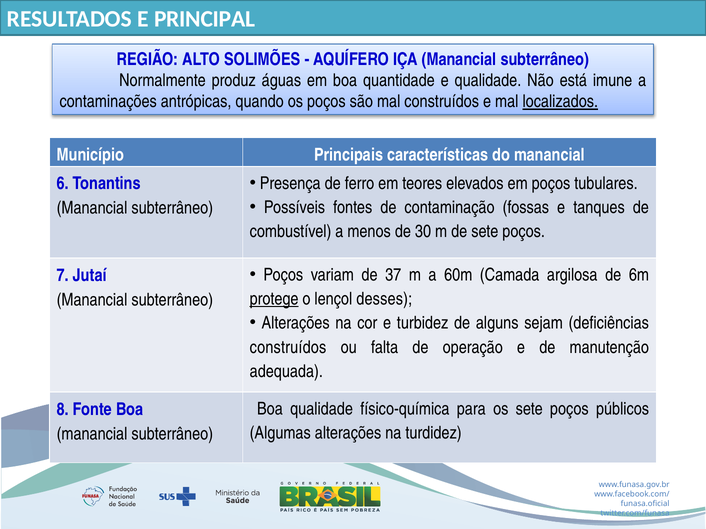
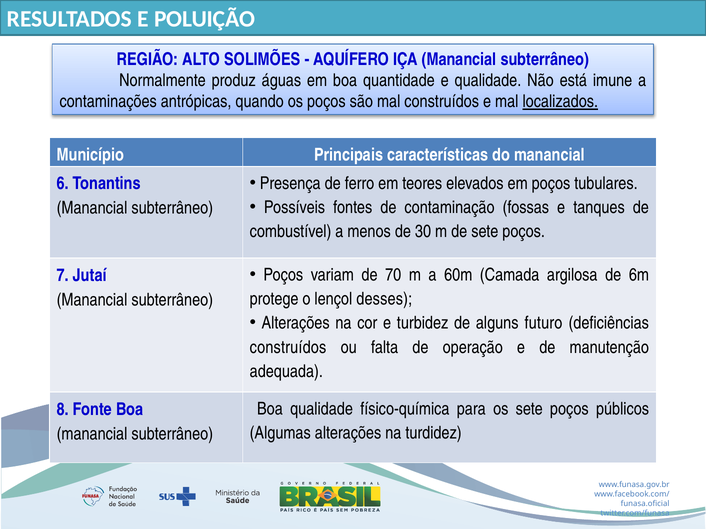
PRINCIPAL: PRINCIPAL -> POLUIÇÃO (205, 19)
37: 37 -> 70 (393, 275)
protege underline: present -> none (274, 299)
sejam: sejam -> futuro (543, 323)
